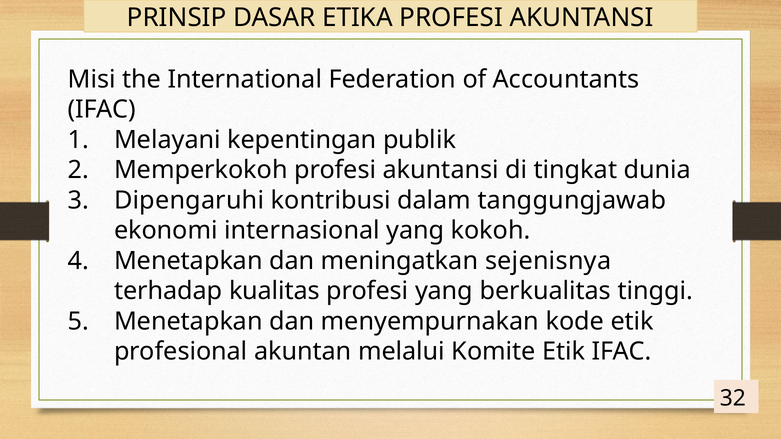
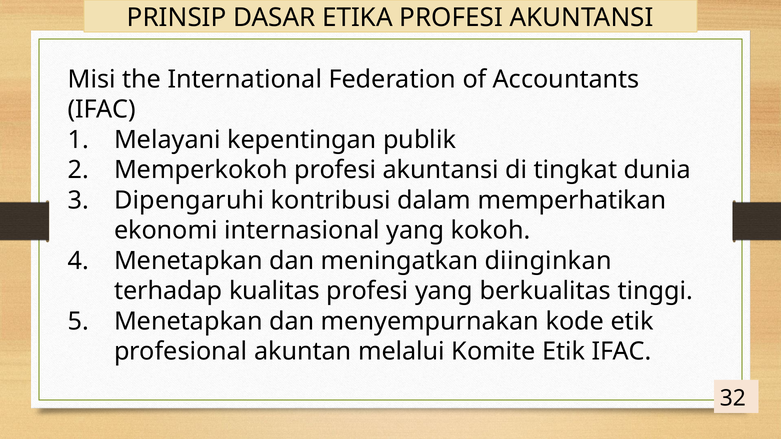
tanggungjawab: tanggungjawab -> memperhatikan (572, 200)
sejenisnya: sejenisnya -> diinginkan (548, 261)
